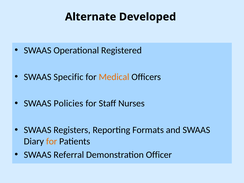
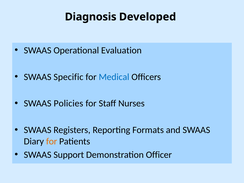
Alternate: Alternate -> Diagnosis (91, 17)
Registered: Registered -> Evaluation (121, 50)
Medical colour: orange -> blue (114, 77)
Referral: Referral -> Support (69, 155)
